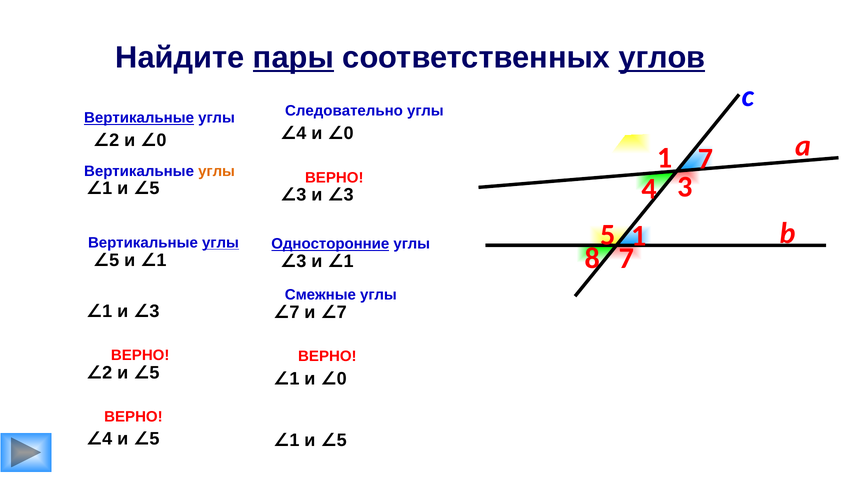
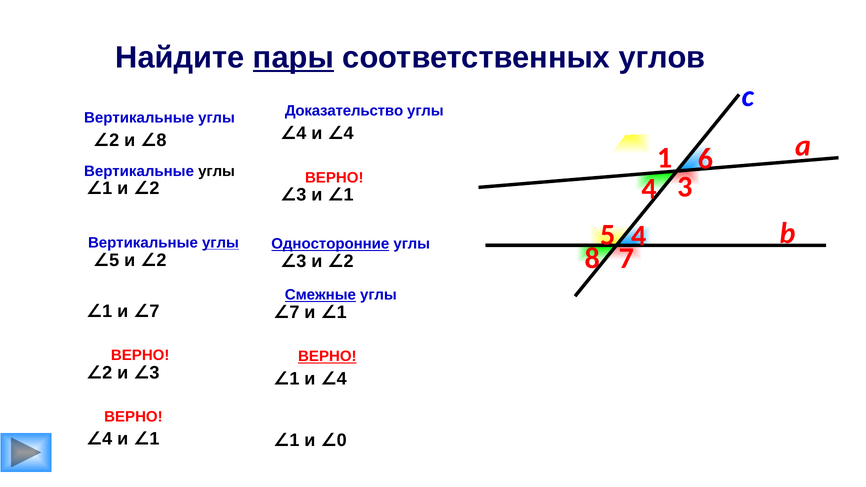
углов underline: present -> none (662, 58)
Следовательно: Следовательно -> Доказательство (344, 111)
Вертикальные underline: present -> none (139, 118)
∠4 и 0: 0 -> 4 (349, 133)
∠2 и 0: 0 -> 8 (161, 141)
7: 7 -> 6 (705, 159)
углы colour: orange -> black (217, 171)
5: 5 -> 2 (154, 189)
∠3 и 3: 3 -> 1 (349, 195)
5 1: 1 -> 4 (639, 236)
∠5 и 1: 1 -> 2 (161, 260)
∠3 и 1: 1 -> 2 (349, 261)
Смежные underline: none -> present (320, 295)
∠1 и 3: 3 -> 7 (154, 311)
∠7 и 7: 7 -> 1 (342, 312)
ВЕРНО underline: none -> present (327, 356)
∠2 и 5: 5 -> 3 (154, 373)
∠1 и 0: 0 -> 4 (342, 379)
∠4 и 5: 5 -> 1 (154, 439)
5: 5 -> 0 (342, 440)
